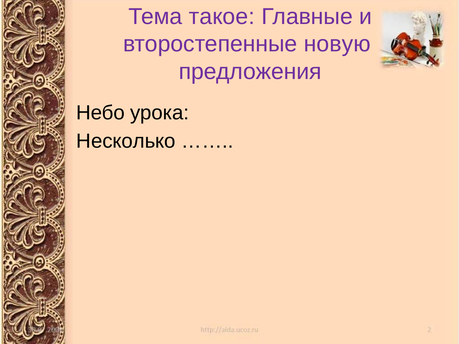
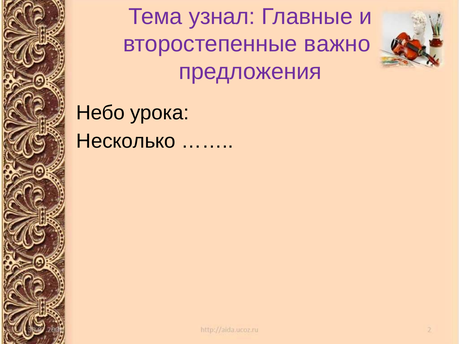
такое: такое -> узнал (222, 17)
новую: новую -> важно (337, 44)
